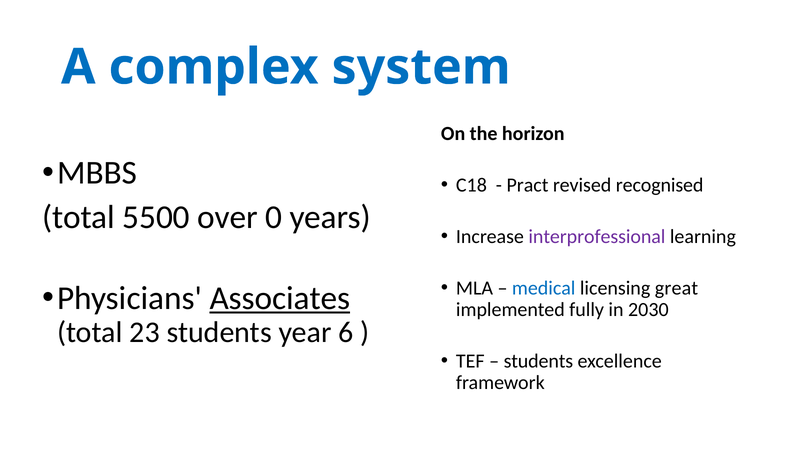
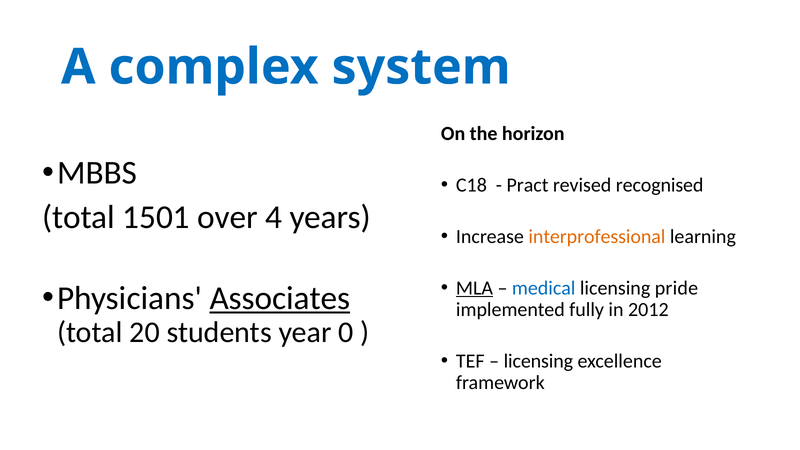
5500: 5500 -> 1501 (156, 217)
0: 0 -> 4 (274, 217)
interprofessional colour: purple -> orange (597, 236)
MLA underline: none -> present (475, 288)
great: great -> pride (676, 288)
2030: 2030 -> 2012 (648, 310)
23: 23 -> 20 (145, 332)
6: 6 -> 0 (346, 332)
students: students -> licensing (538, 361)
